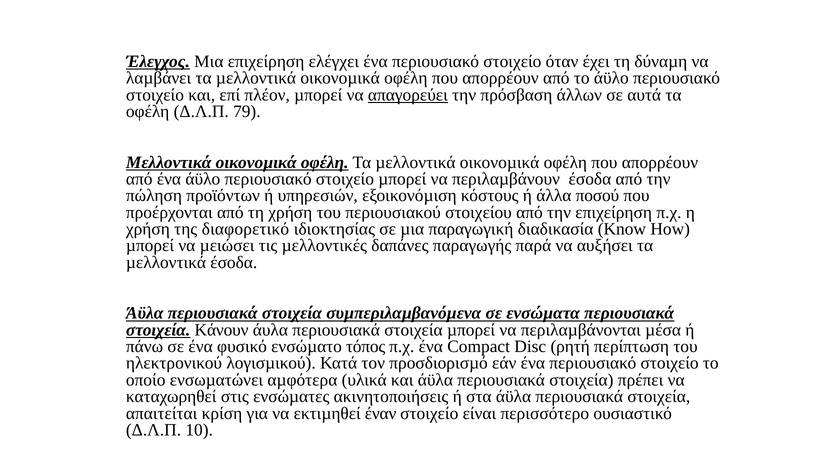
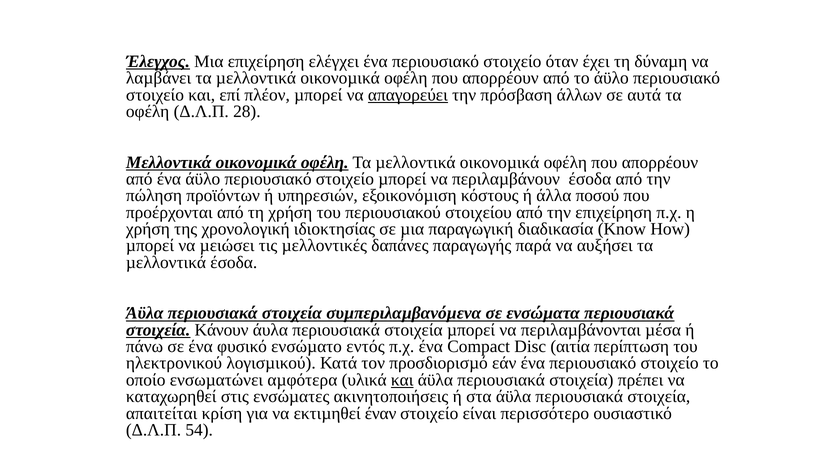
79: 79 -> 28 (247, 111)
διαφορετικό: διαφορετικό -> χρονολογική (246, 229)
τόπος: τόπος -> εντός (366, 346)
ρητή: ρητή -> αιτία (570, 346)
και underline: none -> present (402, 380)
10: 10 -> 54 (199, 430)
